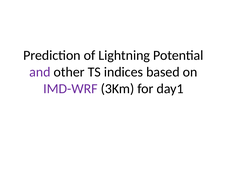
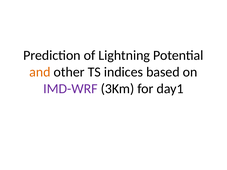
and colour: purple -> orange (40, 72)
